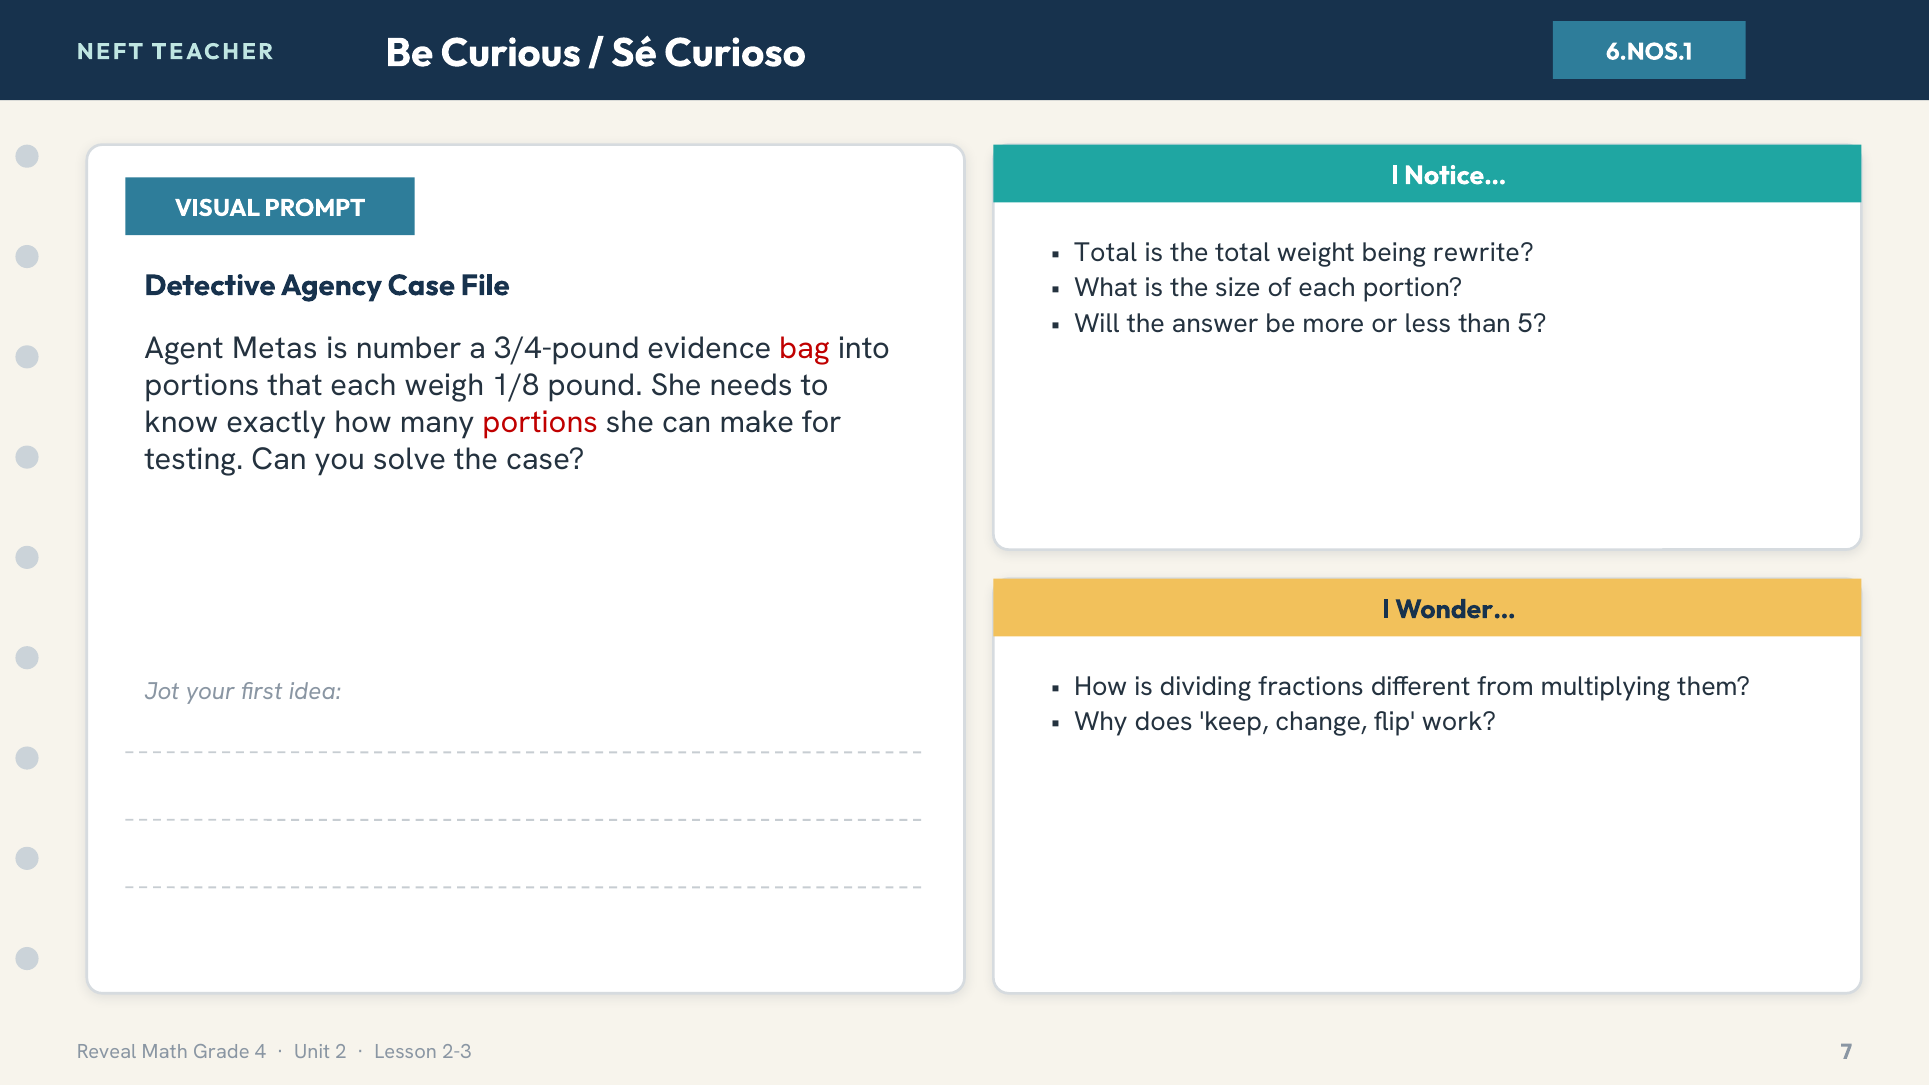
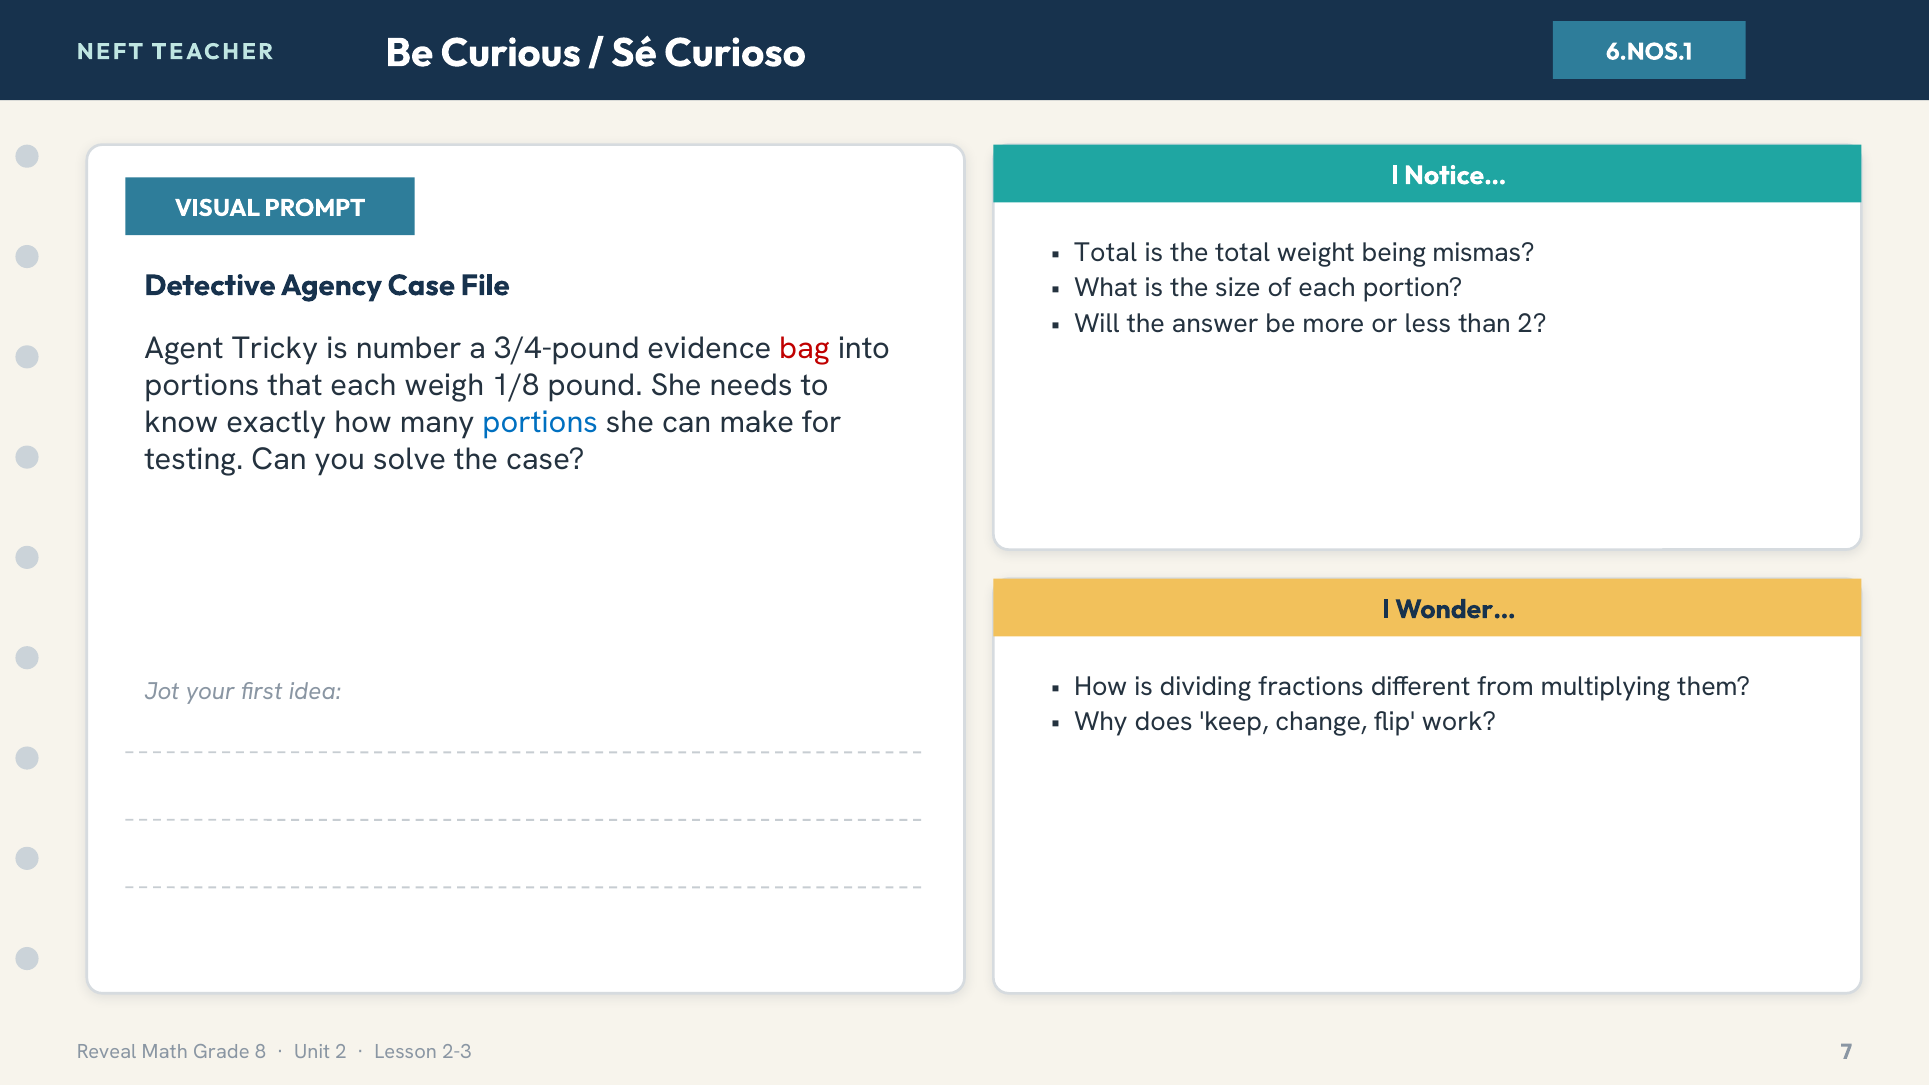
rewrite: rewrite -> mismas (1484, 252)
than 5: 5 -> 2 (1532, 323)
Metas: Metas -> Tricky (275, 348)
portions colour: red -> blue (540, 422)
4: 4 -> 8 (261, 1052)
